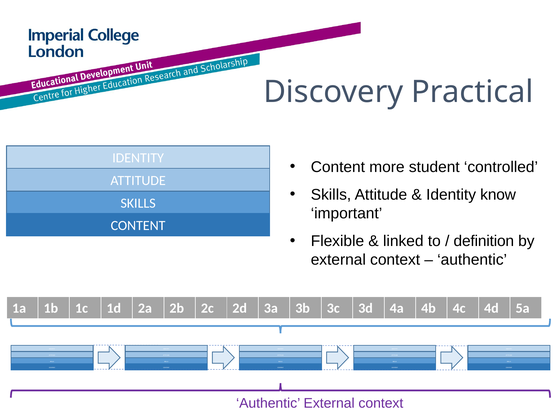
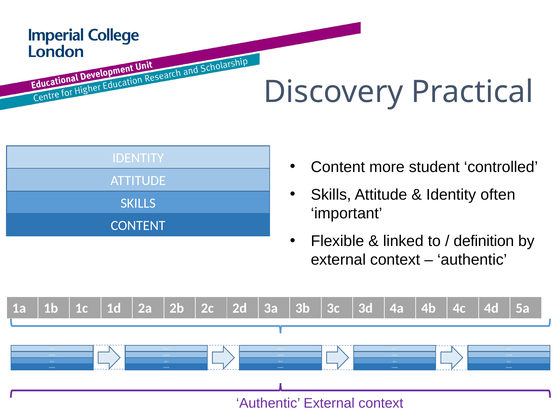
know: know -> often (498, 195)
